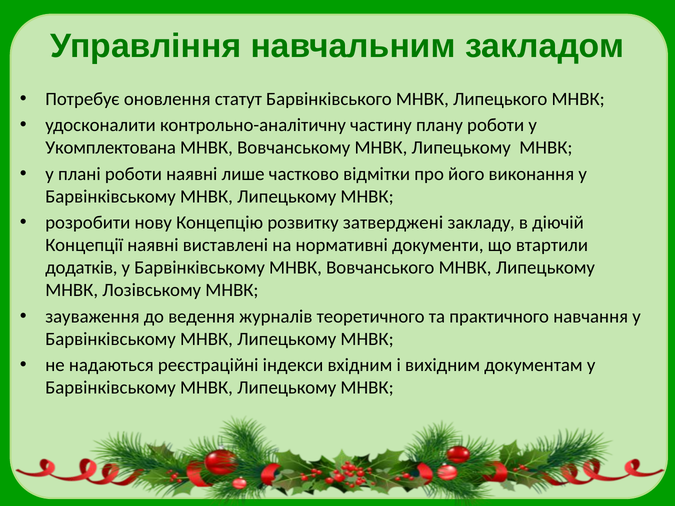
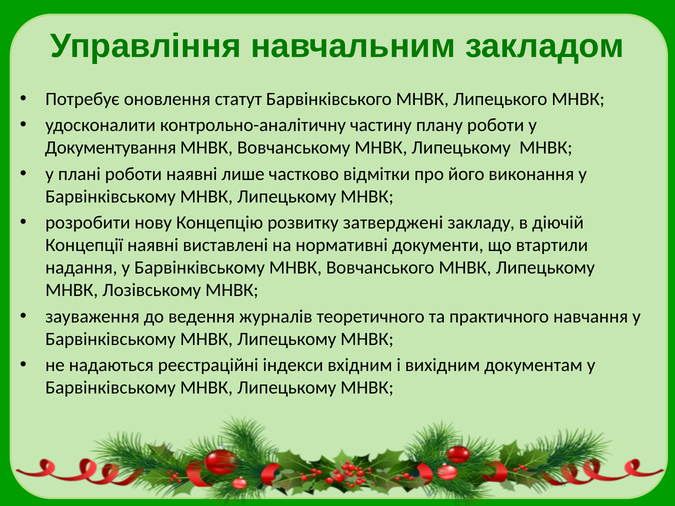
Укомплектована: Укомплектована -> Документування (111, 148)
додатків: додатків -> надання (81, 268)
